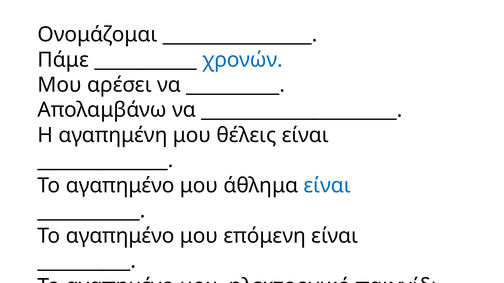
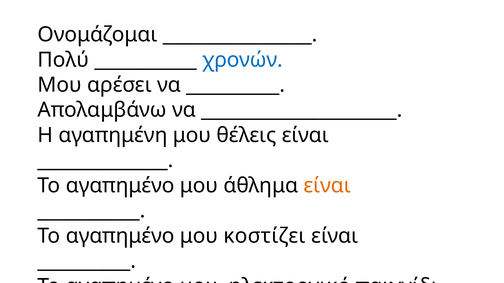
Πάμε: Πάμε -> Πολύ (63, 60)
είναι colour: blue -> orange (327, 186)
επόμενη: επόμενη -> κοστίζει (265, 236)
